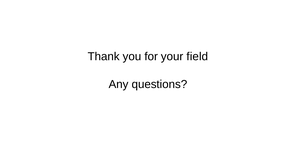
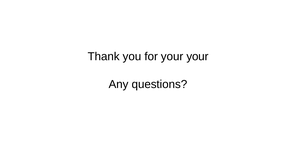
your field: field -> your (197, 56)
